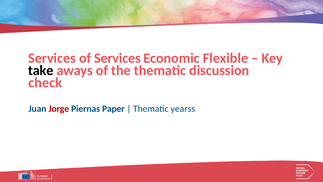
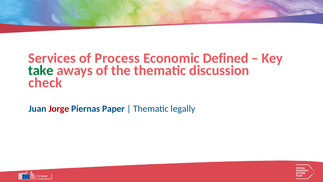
of Services: Services -> Process (117, 58)
Flexible: Flexible -> Defined (226, 58)
take colour: black -> green (41, 70)
yearss: yearss -> legally (183, 109)
